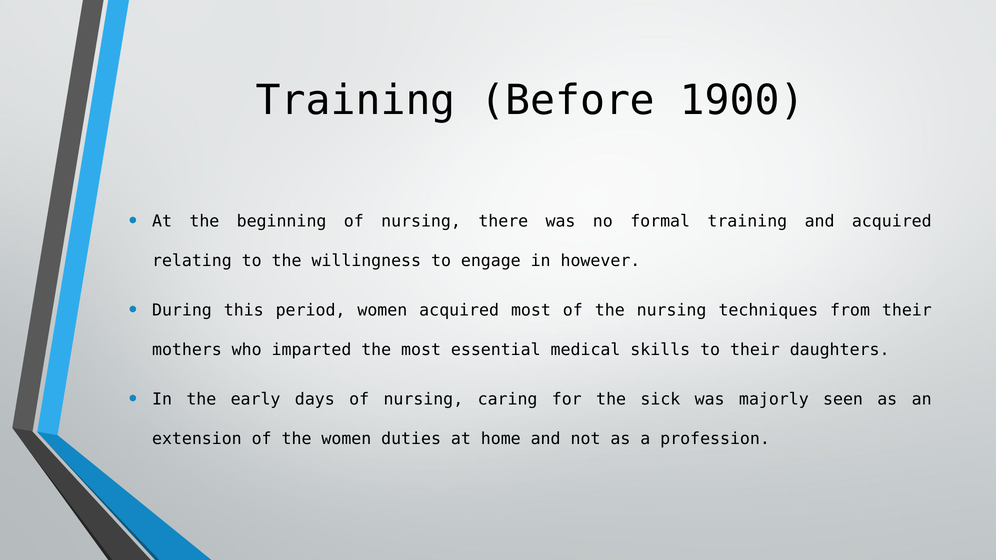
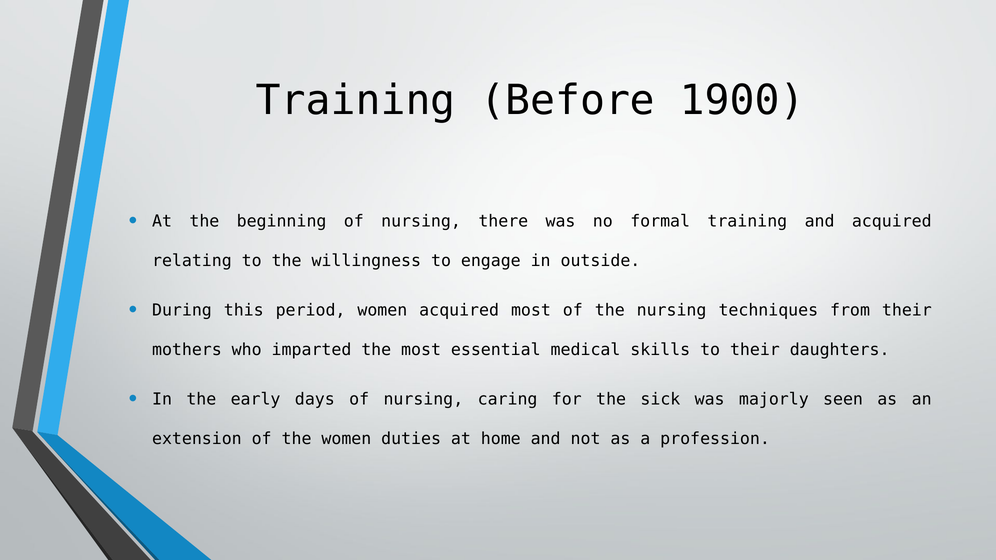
however: however -> outside (600, 261)
